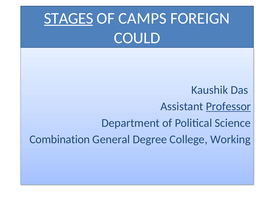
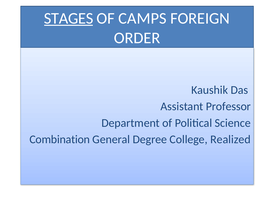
COULD: COULD -> ORDER (137, 38)
Professor underline: present -> none (228, 106)
Working: Working -> Realized (230, 139)
